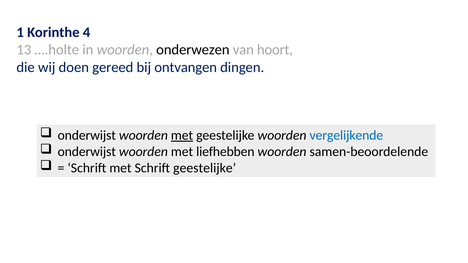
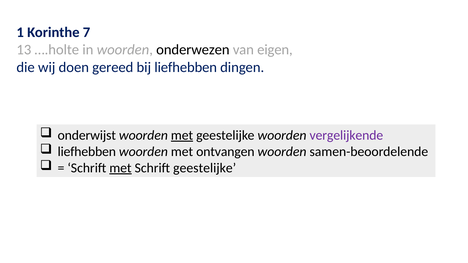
4: 4 -> 7 (87, 32)
hoort: hoort -> eigen (275, 50)
bij ontvangen: ontvangen -> liefhebben (186, 67)
vergelijkende colour: blue -> purple (346, 135)
onderwijst: onderwijst -> liefhebben (87, 152)
liefhebben: liefhebben -> ontvangen (225, 152)
met underline: none -> present (120, 168)
